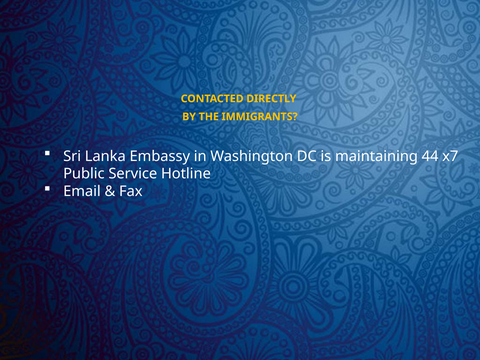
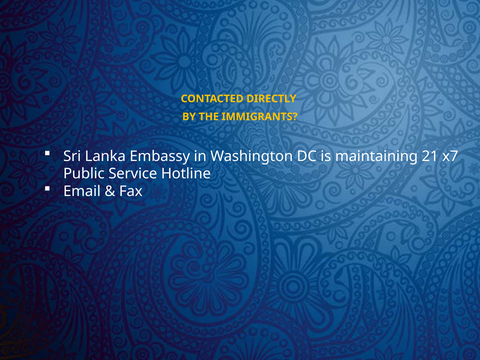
44: 44 -> 21 (430, 156)
